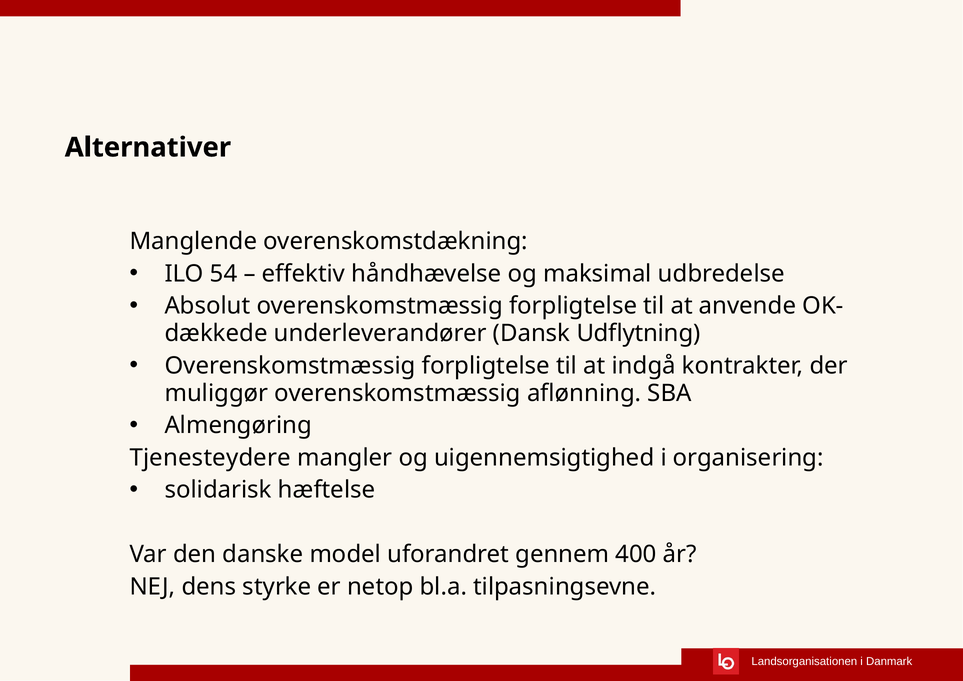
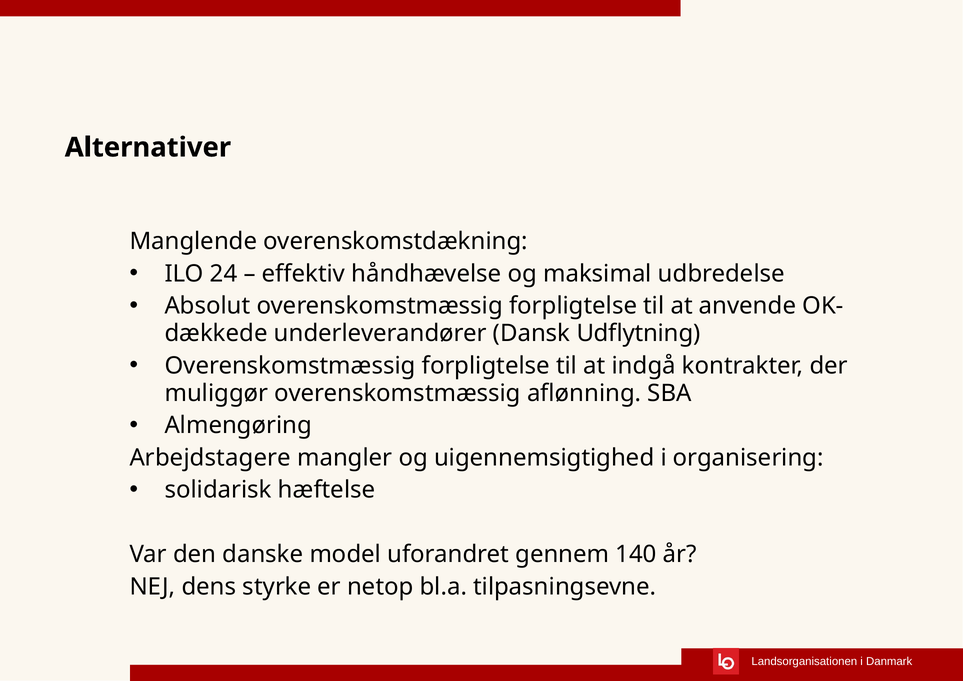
54: 54 -> 24 (224, 274)
Tjenesteydere: Tjenesteydere -> Arbejdstagere (210, 458)
400: 400 -> 140 (636, 554)
